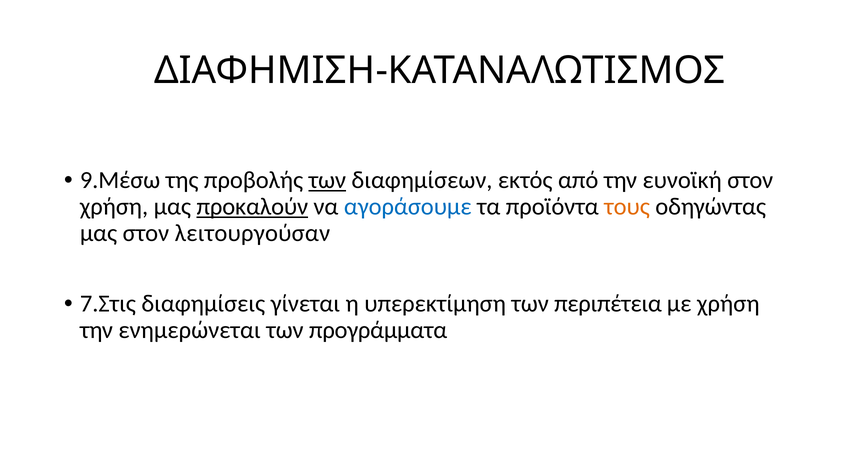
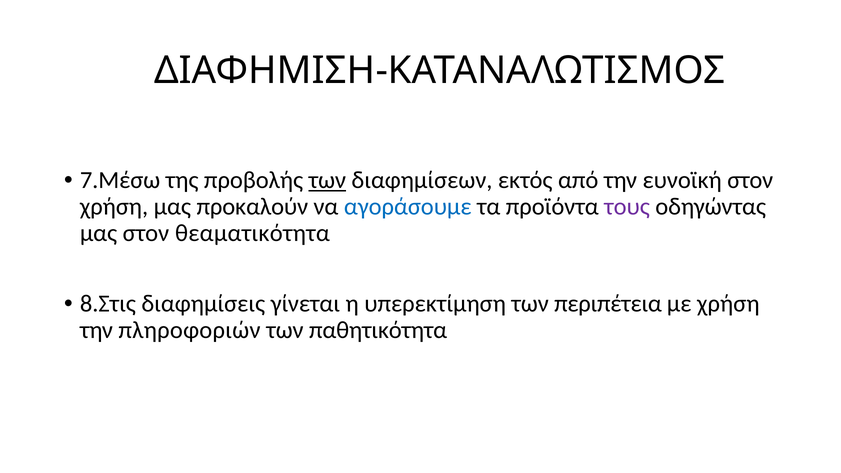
9.Μέσω: 9.Μέσω -> 7.Μέσω (120, 180)
προκαλούν underline: present -> none (252, 207)
τους colour: orange -> purple (627, 207)
λειτουργούσαν: λειτουργούσαν -> θεαματικότητα (252, 233)
7.Στις: 7.Στις -> 8.Στις (108, 304)
ενημερώνεται: ενημερώνεται -> πληροφοριών (189, 330)
προγράμματα: προγράμματα -> παθητικότητα (378, 330)
